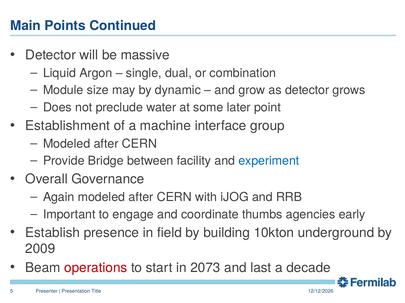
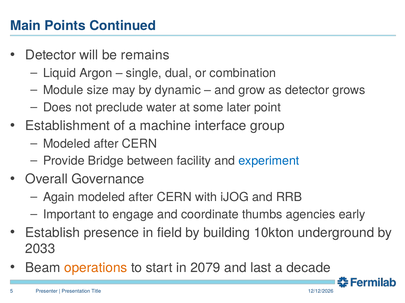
massive: massive -> remains (145, 55)
2009: 2009 -> 2033 (40, 249)
operations colour: red -> orange (96, 268)
2073: 2073 -> 2079 (205, 268)
